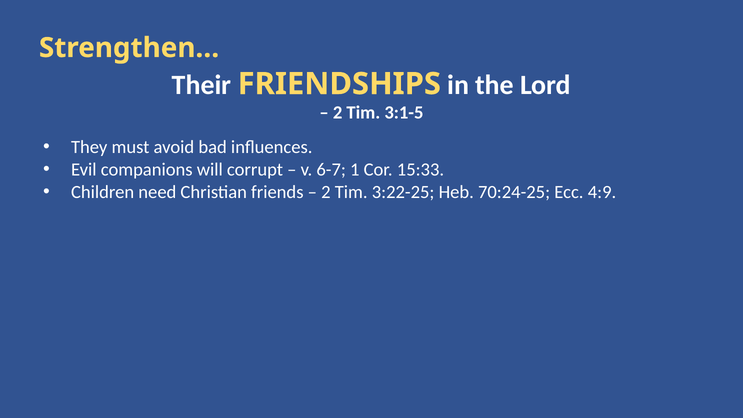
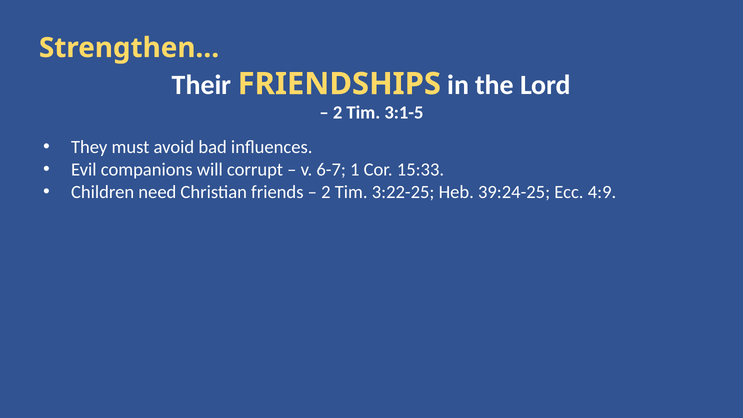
70:24-25: 70:24-25 -> 39:24-25 (514, 192)
